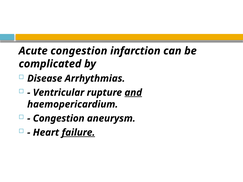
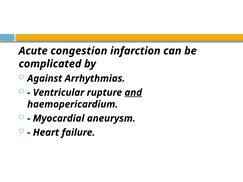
Disease: Disease -> Against (45, 79)
Congestion: Congestion -> Myocardial (59, 119)
failure underline: present -> none (78, 133)
